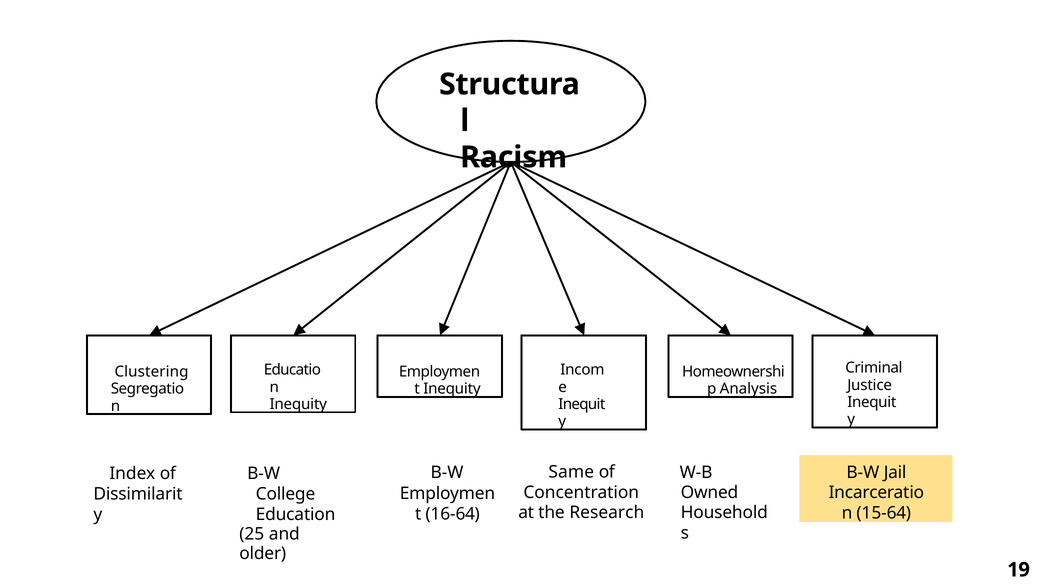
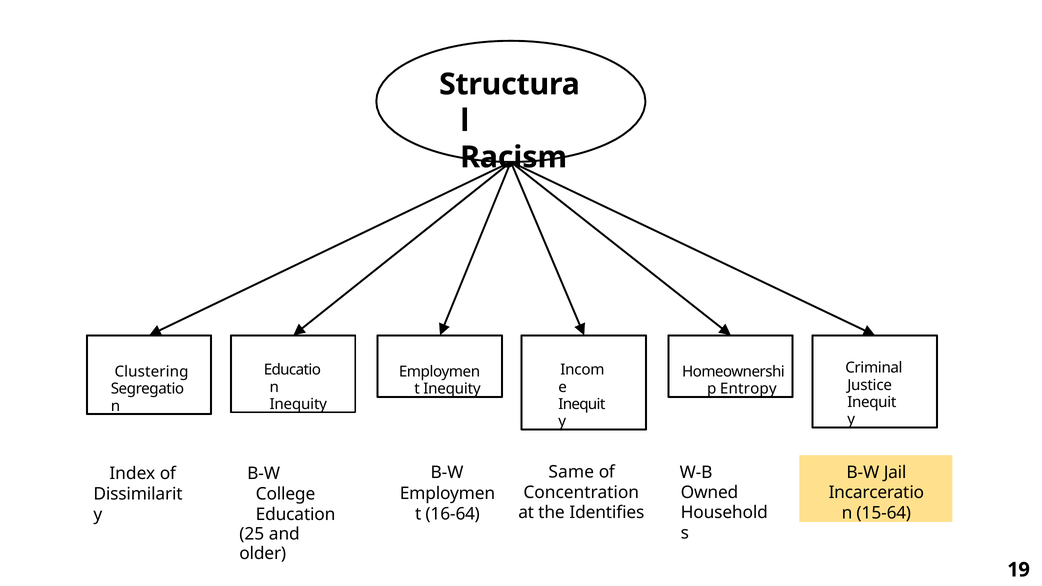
Analysis: Analysis -> Entropy (748, 389)
Research: Research -> Identifies (607, 513)
